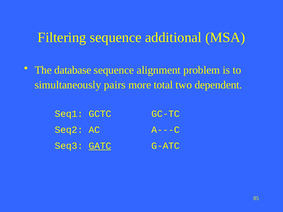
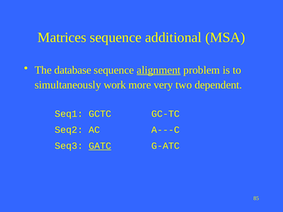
Filtering: Filtering -> Matrices (62, 38)
alignment underline: none -> present (159, 70)
pairs: pairs -> work (115, 85)
total: total -> very (163, 85)
